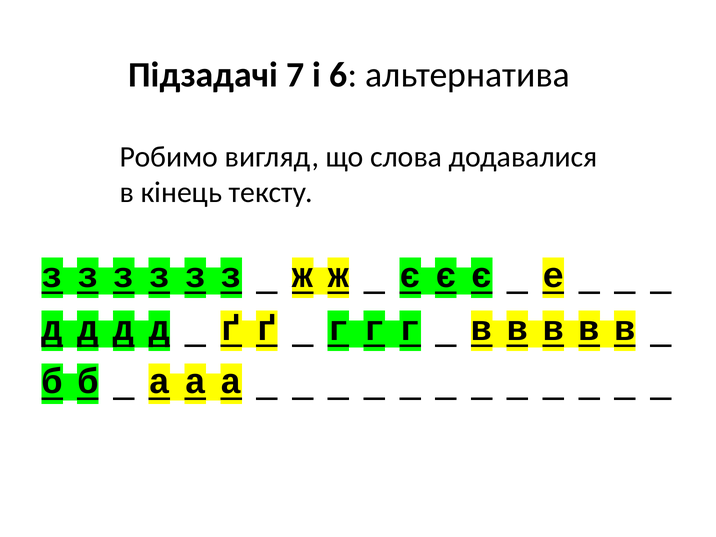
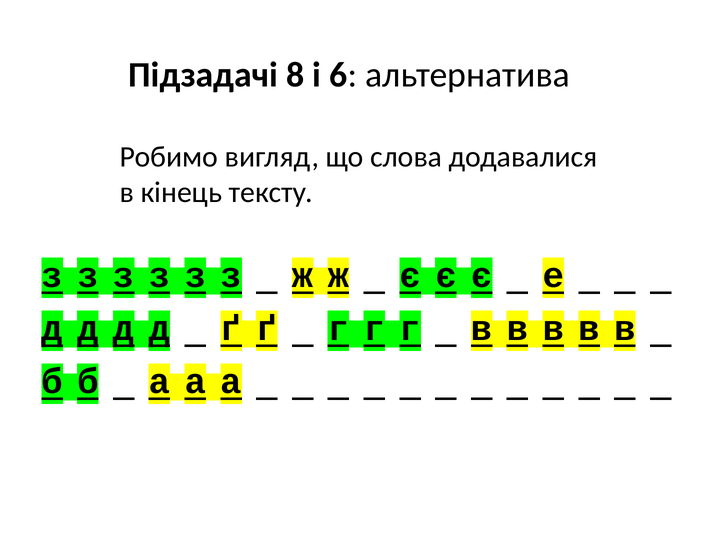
7: 7 -> 8 (295, 75)
